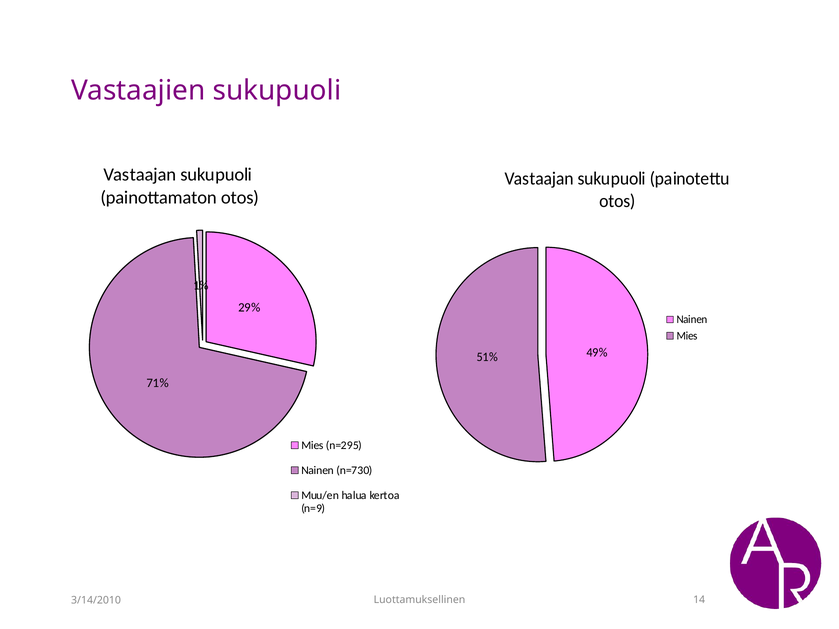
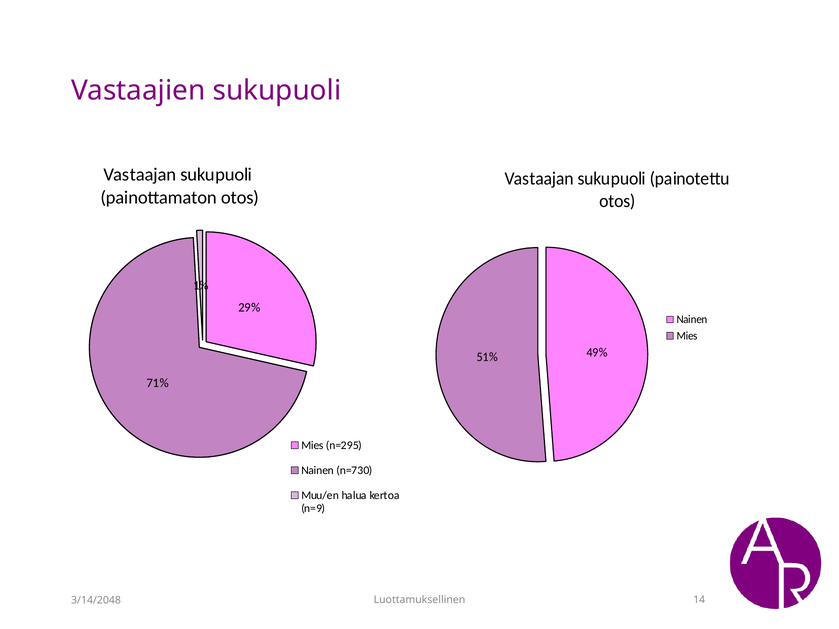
3/14/2010: 3/14/2010 -> 3/14/2048 (96, 601)
